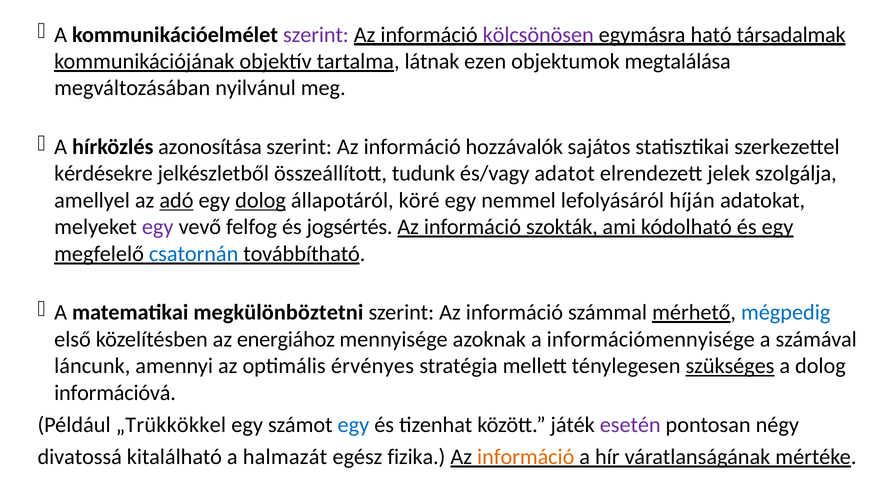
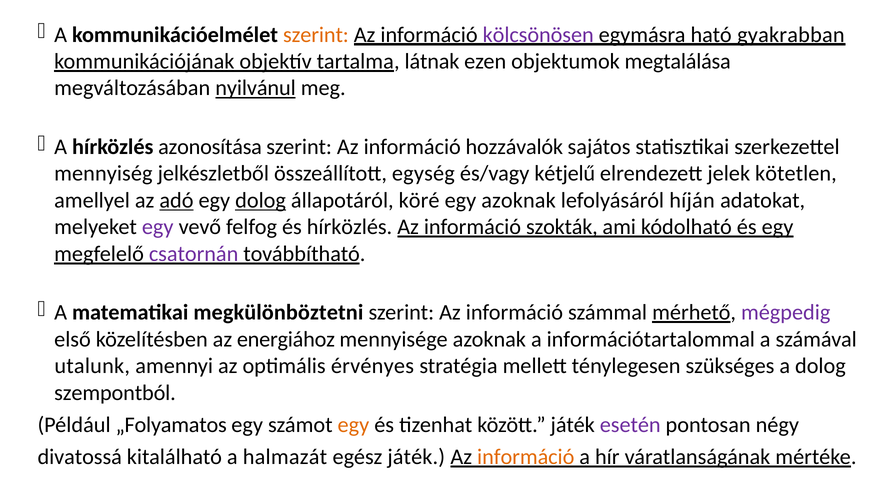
szerint colour: purple -> orange (316, 35)
társadalmak: társadalmak -> gyakrabban (791, 35)
nyilvánul underline: none -> present (256, 88)
kérdésekre: kérdésekre -> mennyiség (103, 174)
tudunk: tudunk -> egység (423, 174)
adatot: adatot -> kétjelű (565, 174)
szolgálja: szolgálja -> kötetlen (796, 174)
egy nemmel: nemmel -> azoknak (519, 200)
és jogsértés: jogsértés -> hírközlés (350, 227)
csatornán colour: blue -> purple (194, 254)
mégpedig colour: blue -> purple (786, 313)
információmennyisége: információmennyisége -> információtartalommal (651, 339)
láncunk: láncunk -> utalunk (92, 366)
szükséges underline: present -> none (730, 366)
információvá: információvá -> szempontból (115, 393)
„Trükkökkel: „Trükkökkel -> „Folyamatos (171, 425)
egy colour: blue -> orange (353, 425)
egész fizika: fizika -> játék (416, 457)
